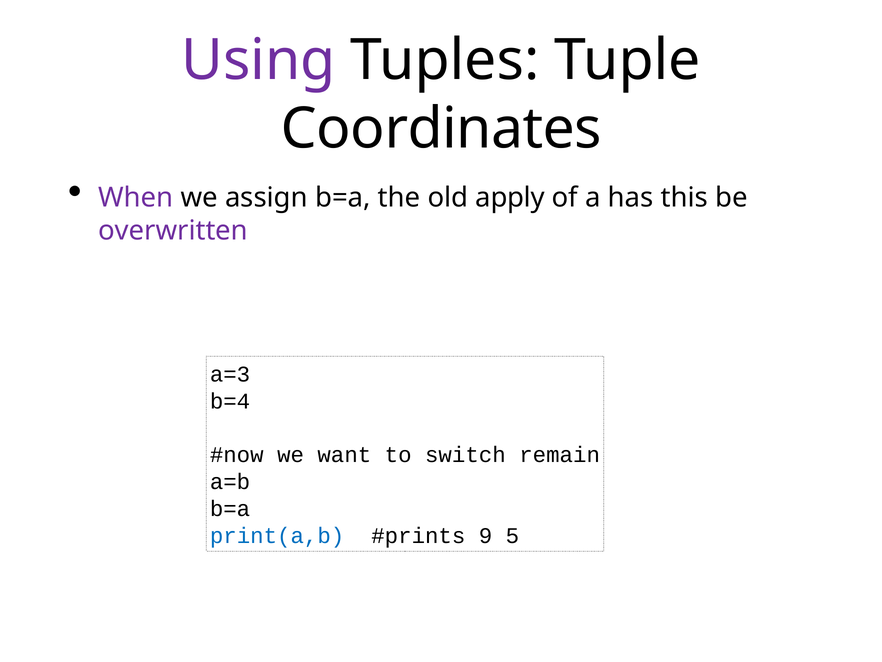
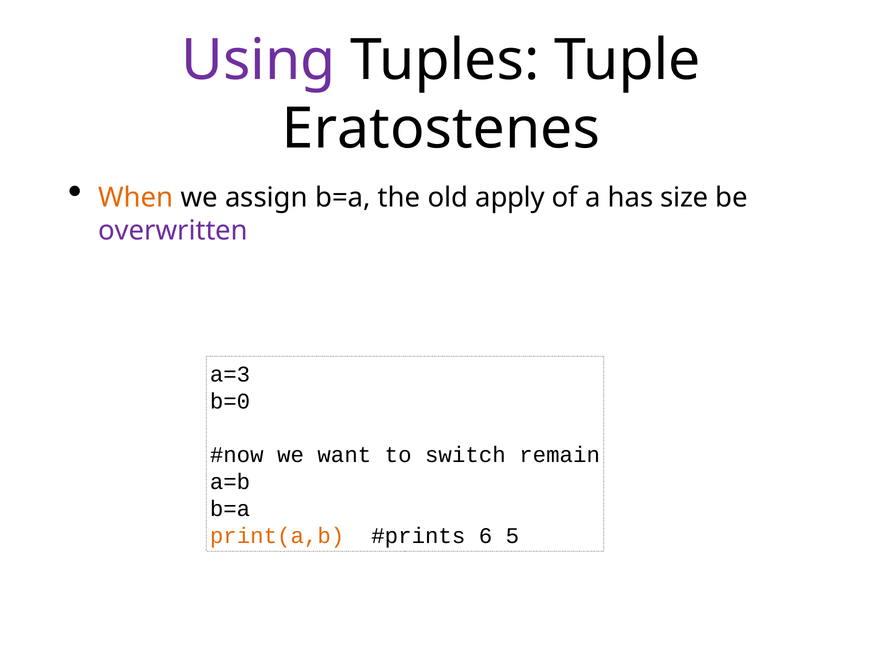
Coordinates: Coordinates -> Eratostenes (441, 129)
When colour: purple -> orange (136, 198)
this: this -> size (684, 198)
b=4: b=4 -> b=0 (230, 401)
print(a,b colour: blue -> orange (277, 535)
9: 9 -> 6 (486, 535)
